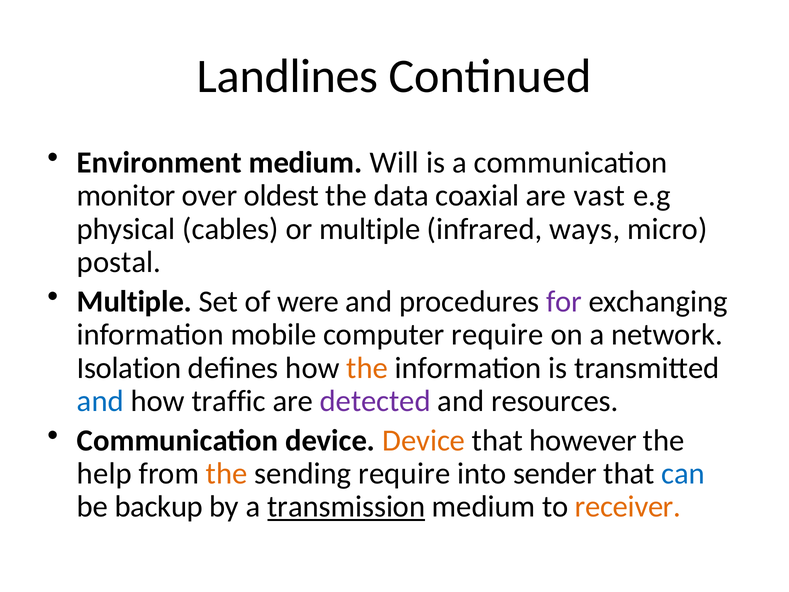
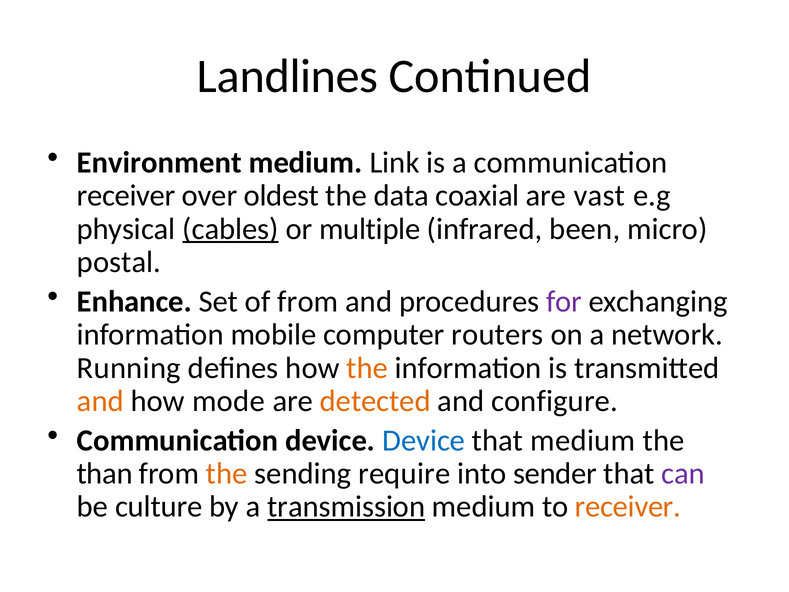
Will: Will -> Link (395, 163)
monitor: monitor -> receiver (126, 196)
cables underline: none -> present (231, 229)
ways: ways -> been (585, 229)
Multiple: Multiple -> Enhance (134, 301)
of were: were -> from (308, 301)
computer require: require -> routers (497, 335)
Isolation: Isolation -> Running (129, 368)
and colour: blue -> orange (100, 401)
traffic: traffic -> mode (229, 401)
detected colour: purple -> orange (375, 401)
resources: resources -> configure (555, 401)
Device colour: orange -> blue (424, 440)
that however: however -> medium (583, 440)
help: help -> than (105, 473)
can colour: blue -> purple (683, 473)
backup: backup -> culture (159, 507)
